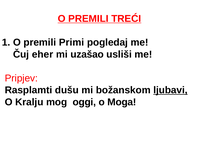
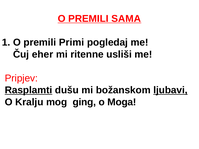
TREĆI: TREĆI -> SAMA (126, 19)
uzašao: uzašao -> ritenne (87, 54)
Rasplamti underline: none -> present (28, 90)
oggi: oggi -> ging (84, 102)
